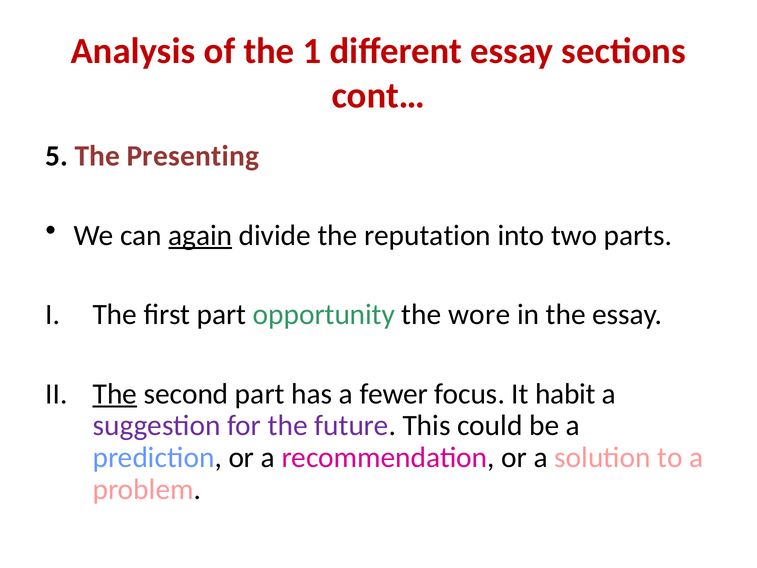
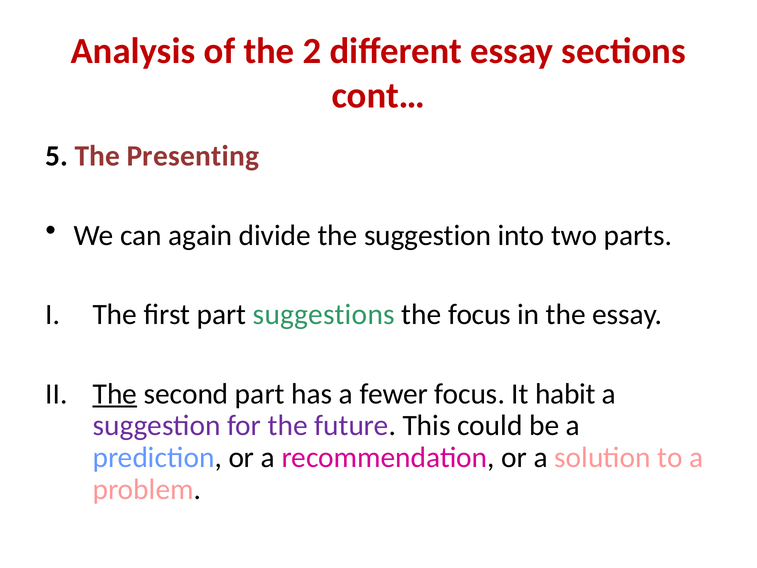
1: 1 -> 2 (312, 51)
again underline: present -> none (200, 235)
the reputation: reputation -> suggestion (428, 235)
opportunity: opportunity -> suggestions (324, 314)
the wore: wore -> focus (479, 314)
